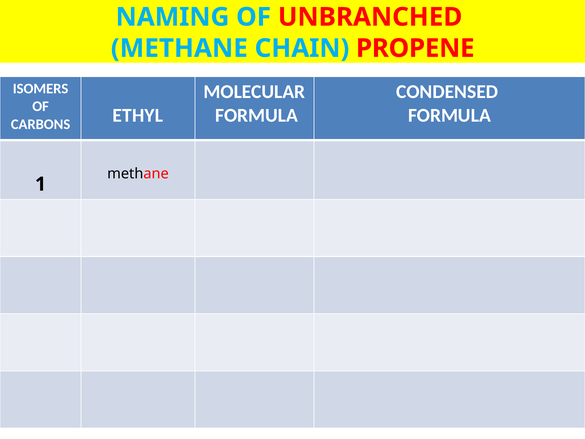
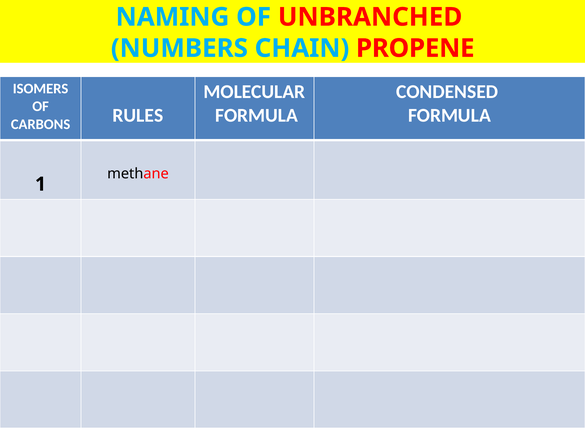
METHANE: METHANE -> NUMBERS (179, 48)
ETHYL: ETHYL -> RULES (138, 115)
